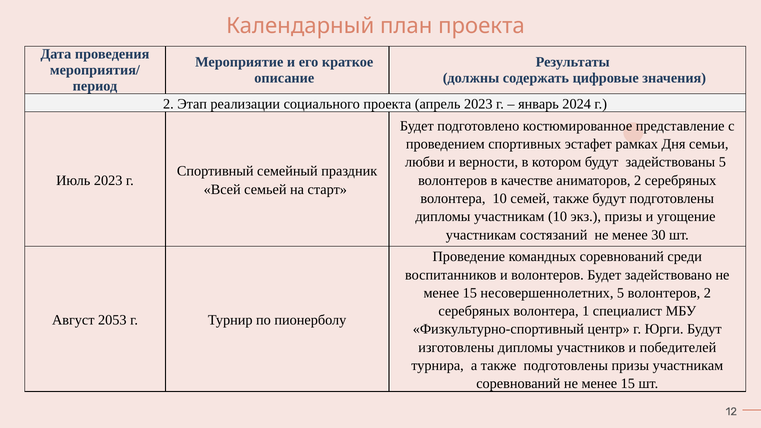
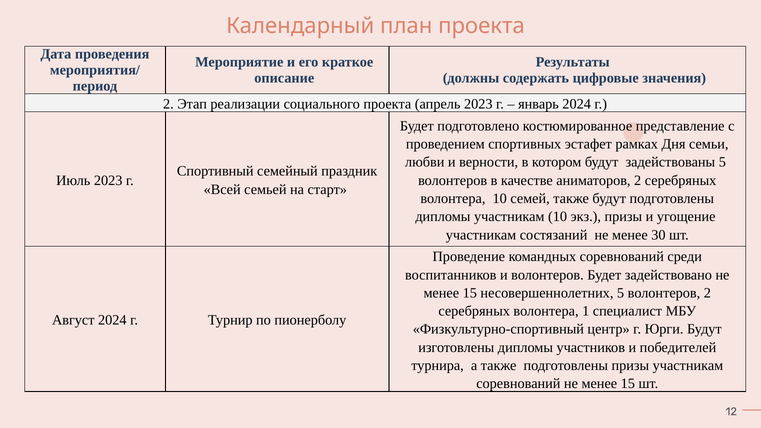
Август 2053: 2053 -> 2024 (112, 320)
